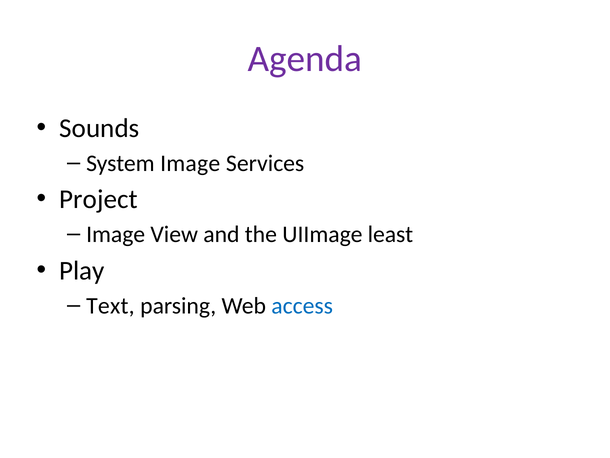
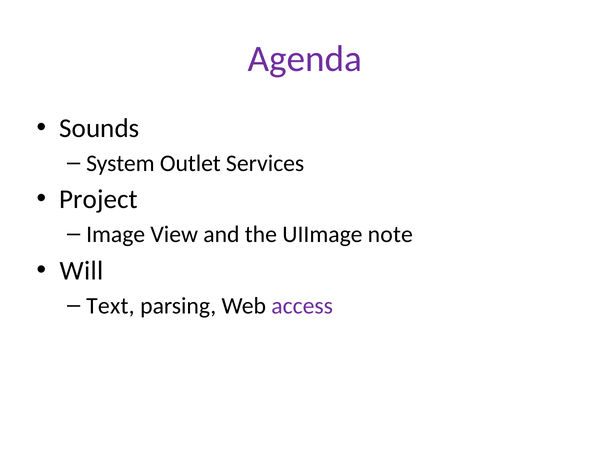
System Image: Image -> Outlet (190, 163)
least: least -> note (390, 234)
Play: Play -> Will (82, 270)
access colour: blue -> purple (302, 305)
